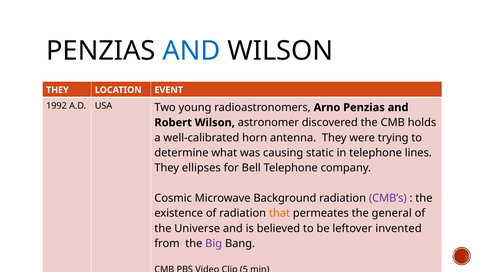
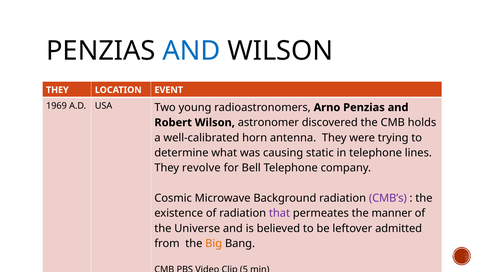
1992: 1992 -> 1969 (56, 106)
ellipses: ellipses -> revolve (201, 168)
that colour: orange -> purple (279, 214)
general: general -> manner (392, 214)
invented: invented -> admitted (399, 229)
Big colour: purple -> orange (214, 244)
